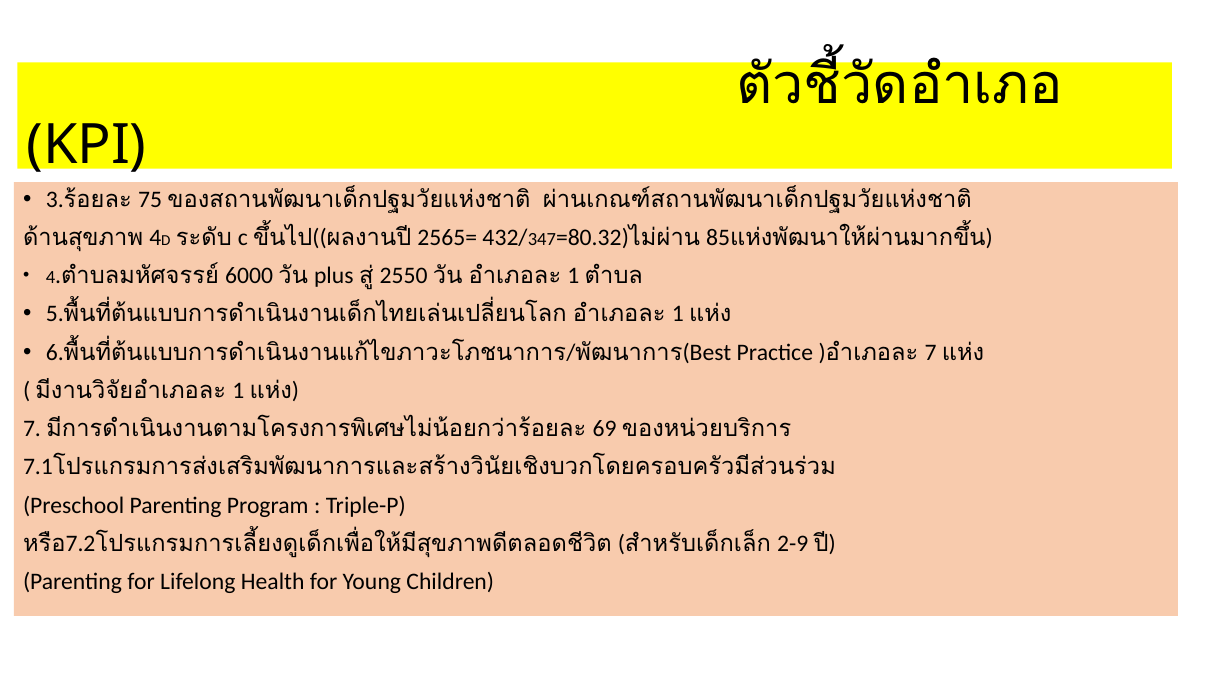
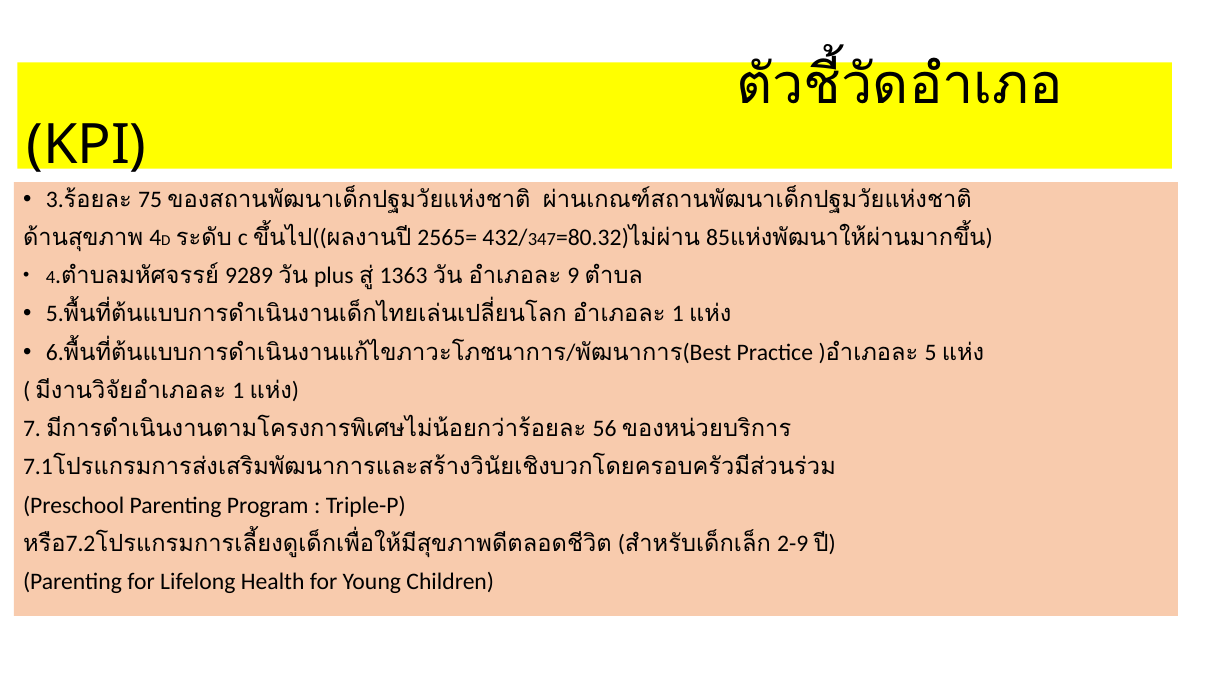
6000: 6000 -> 9289 (249, 276)
2550: 2550 -> 1363 (404, 276)
1: 1 -> 9 (573, 276)
7: 7 -> 5 (931, 352)
69: 69 -> 56 (605, 429)
